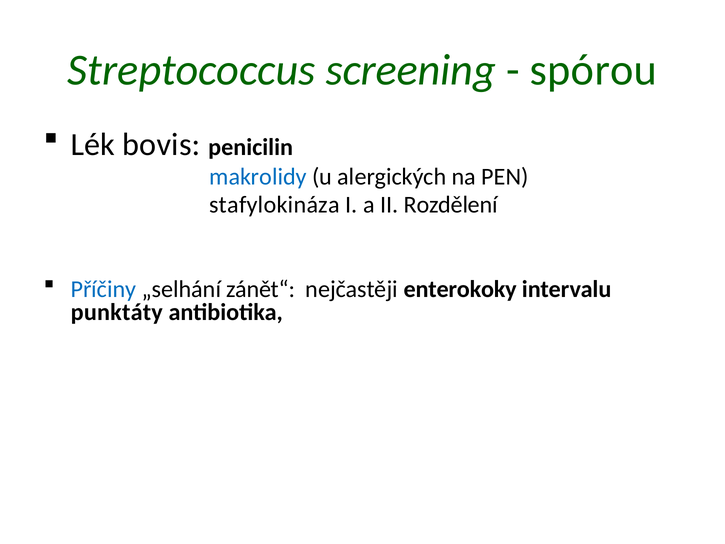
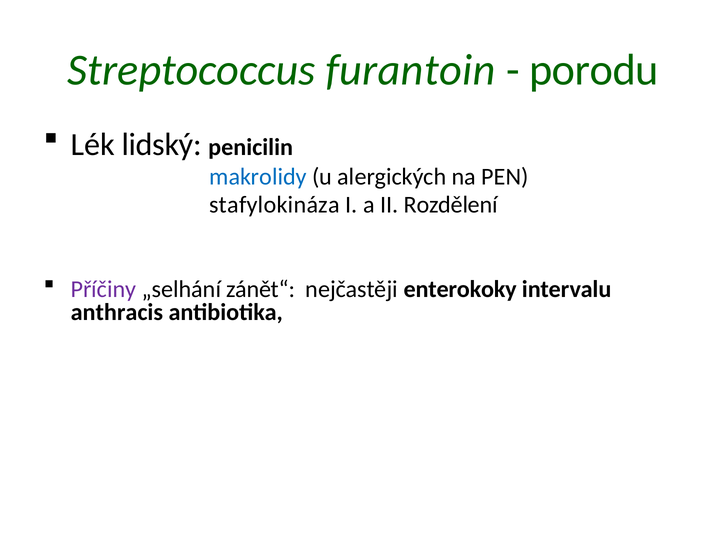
screening: screening -> furantoin (410, 70)
spórou: spórou -> porodu (594, 70)
bovis: bovis -> lidský (162, 145)
Příčiny colour: blue -> purple (103, 289)
punktáty: punktáty -> anthracis (117, 312)
